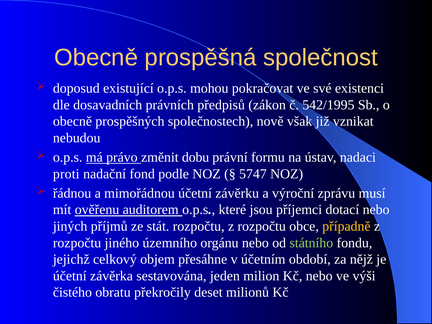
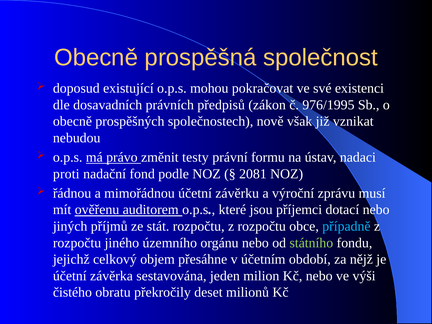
542/1995: 542/1995 -> 976/1995 (328, 105)
dobu: dobu -> testy (195, 157)
5747: 5747 -> 2081 (253, 174)
případně colour: yellow -> light blue (346, 226)
